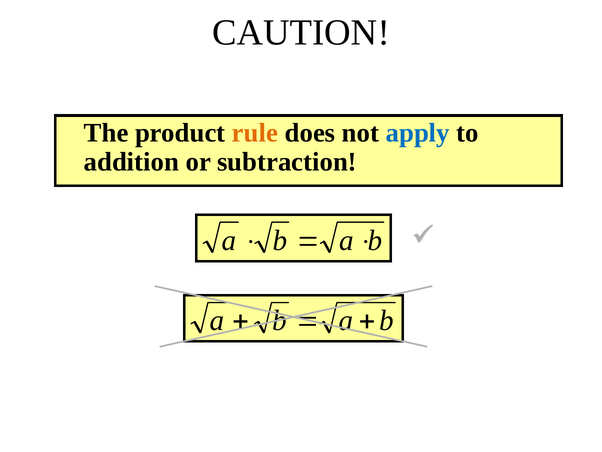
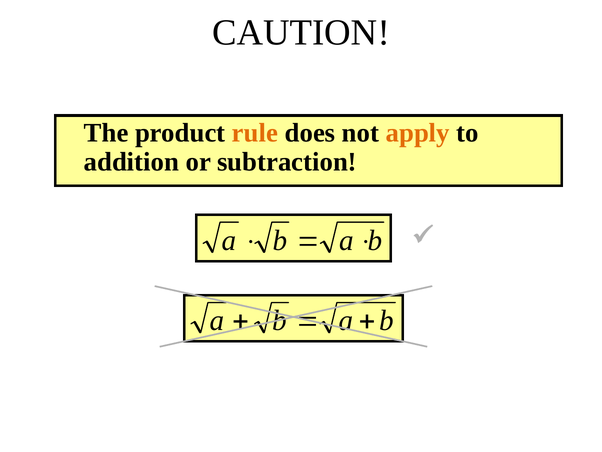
apply colour: blue -> orange (418, 133)
